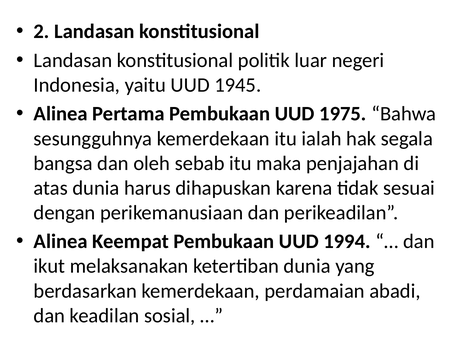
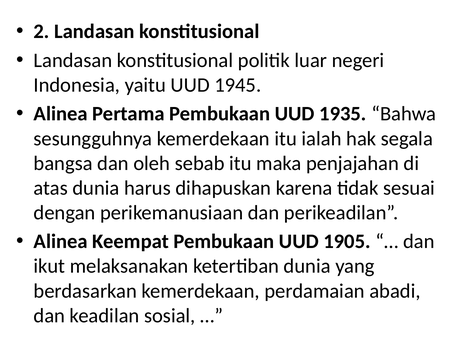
1975: 1975 -> 1935 (343, 114)
1994: 1994 -> 1905 (347, 242)
